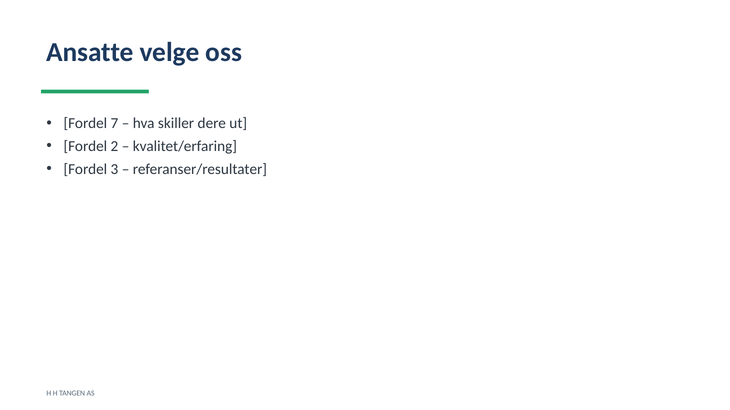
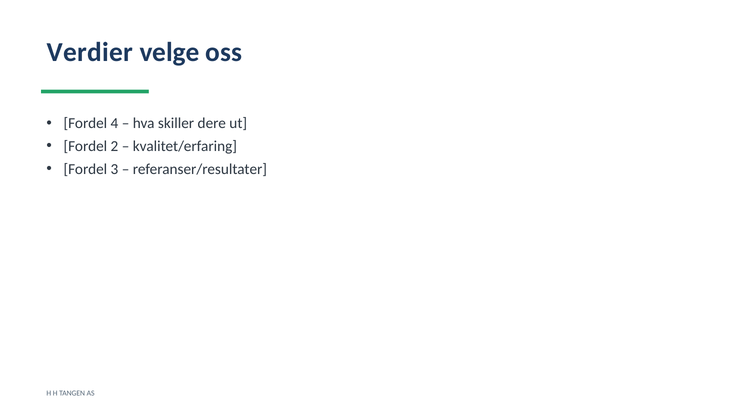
Ansatte: Ansatte -> Verdier (90, 52)
7: 7 -> 4 (114, 124)
